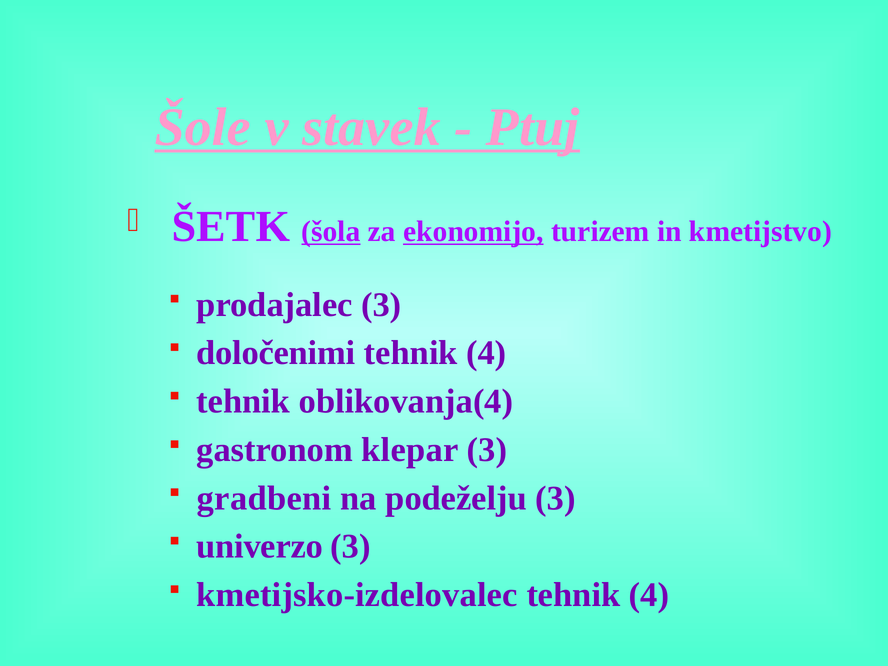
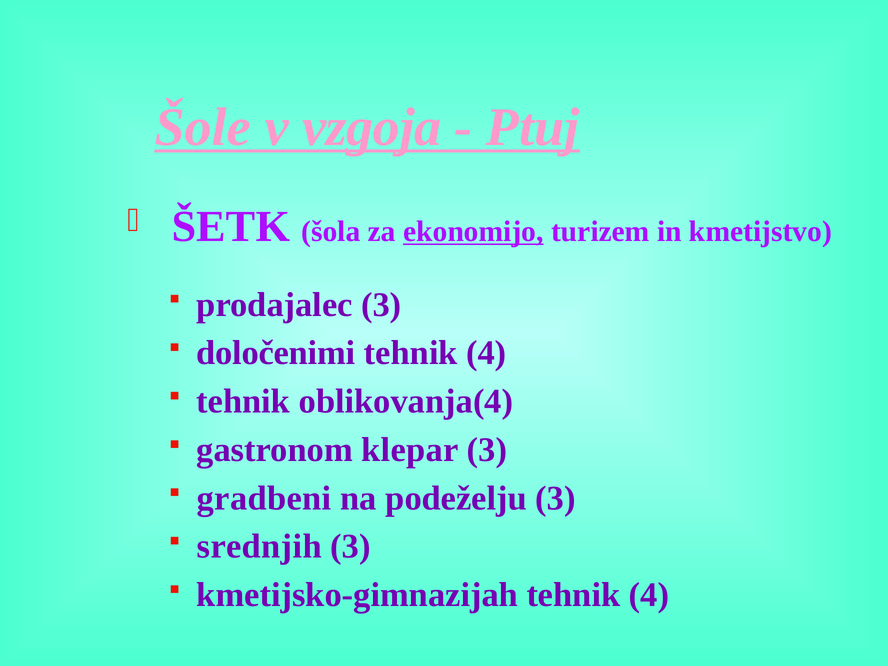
stavek: stavek -> vzgoja (372, 127)
šola underline: present -> none (331, 231)
univerzo: univerzo -> srednjih (259, 547)
kmetijsko-izdelovalec: kmetijsko-izdelovalec -> kmetijsko-gimnazijah (357, 595)
